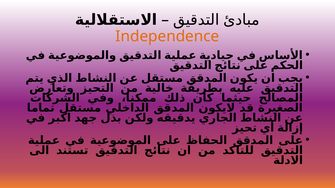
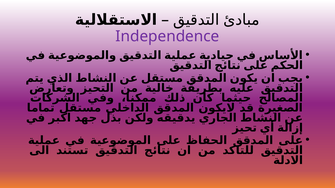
Independence colour: orange -> purple (167, 36)
